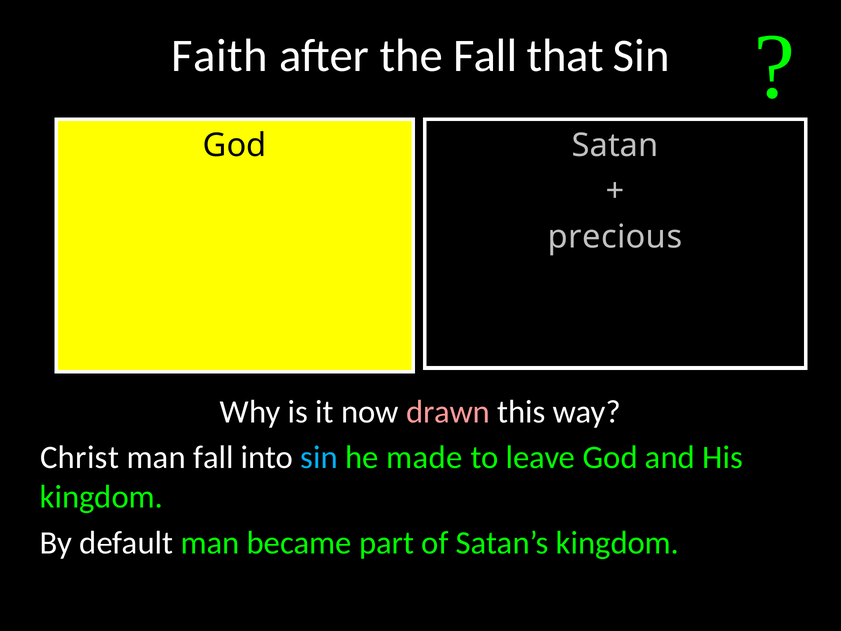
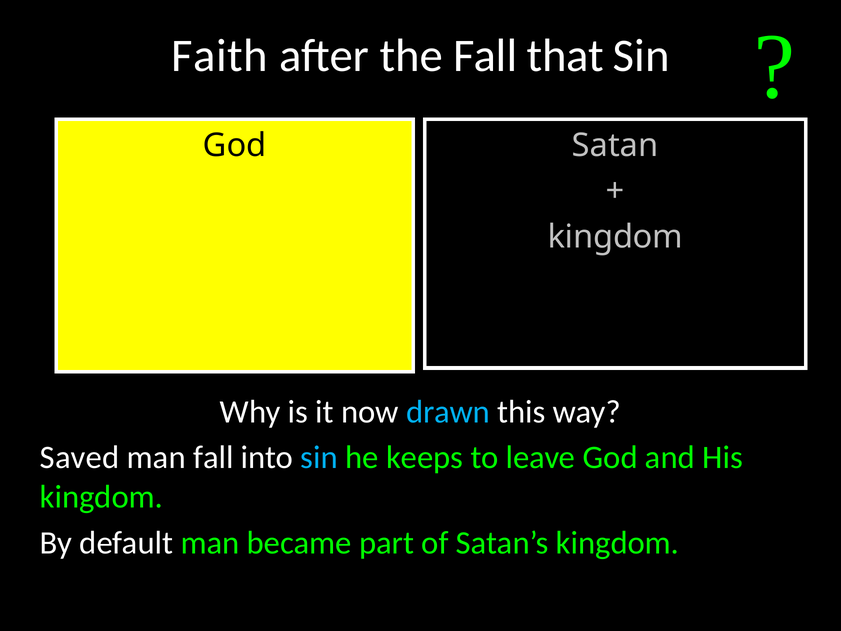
precious: precious -> kingdom (615, 237)
drawn colour: pink -> light blue (448, 412)
Christ: Christ -> Saved (80, 457)
made: made -> keeps (425, 457)
